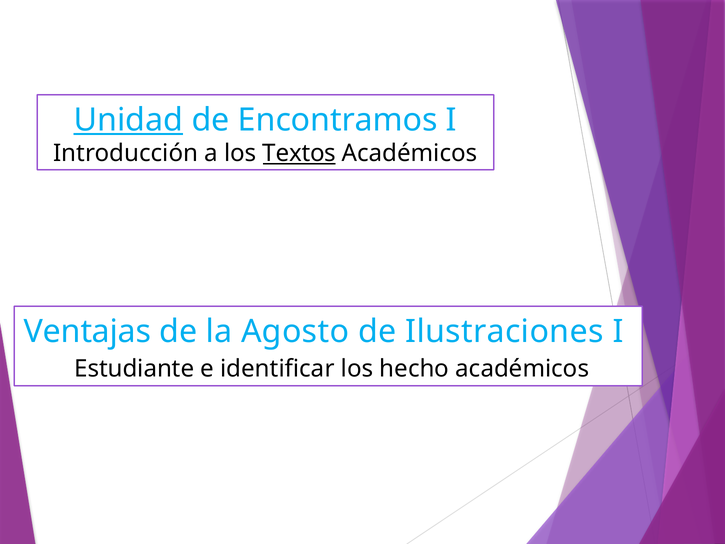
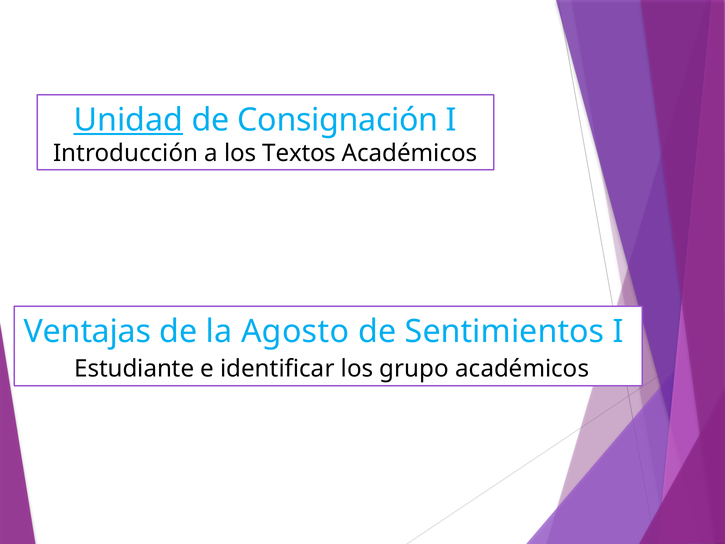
Encontramos: Encontramos -> Consignación (338, 120)
Textos underline: present -> none (299, 153)
Ilustraciones: Ilustraciones -> Sentimientos (505, 331)
hecho: hecho -> grupo (414, 369)
